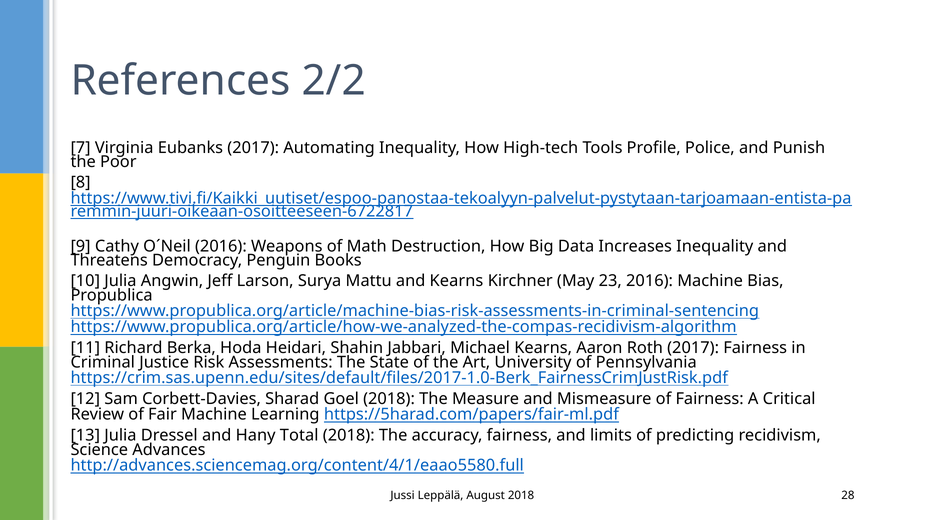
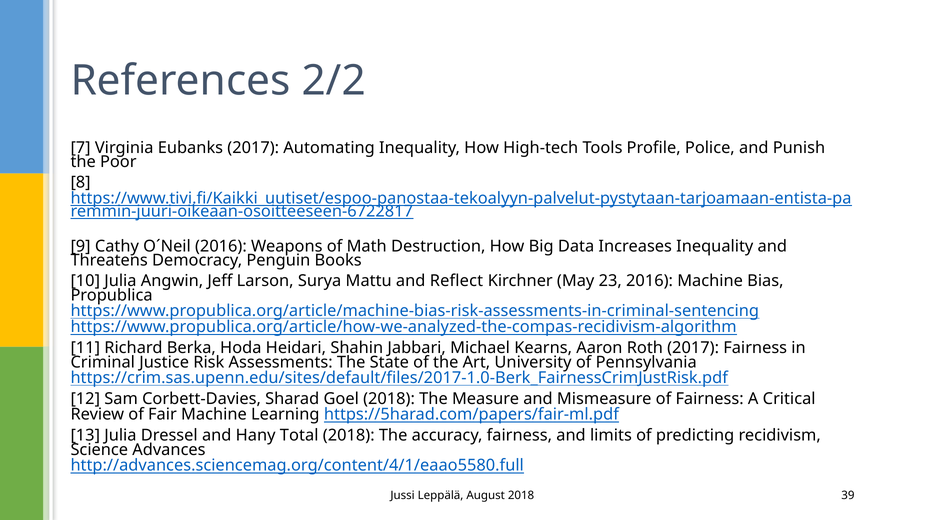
and Kearns: Kearns -> Reflect (456, 281)
28: 28 -> 39 (848, 496)
